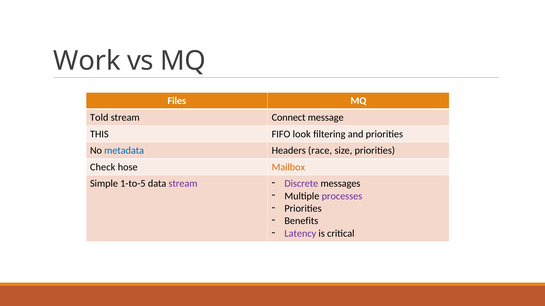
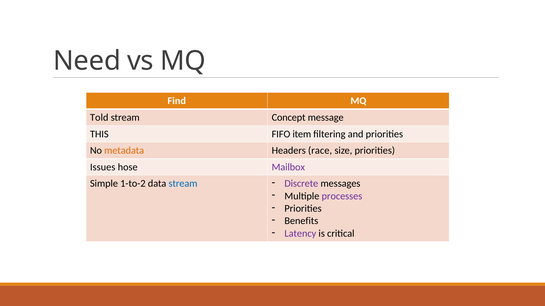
Work: Work -> Need (87, 61)
Files: Files -> Find (177, 101)
Connect: Connect -> Concept (289, 118)
look: look -> item (302, 134)
metadata colour: blue -> orange (124, 151)
Check: Check -> Issues (103, 167)
Mailbox colour: orange -> purple (288, 167)
1-to-5: 1-to-5 -> 1-to-2 (133, 184)
stream colour: purple -> blue (183, 184)
